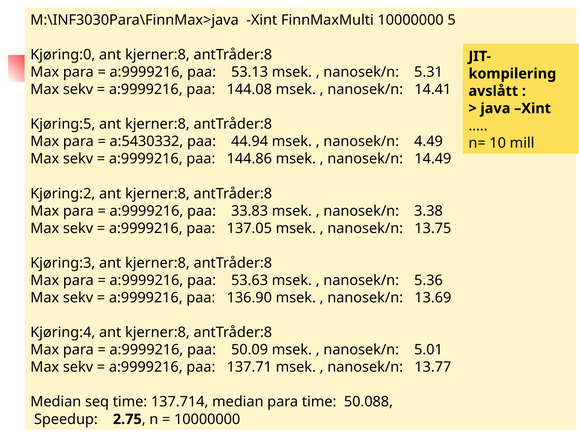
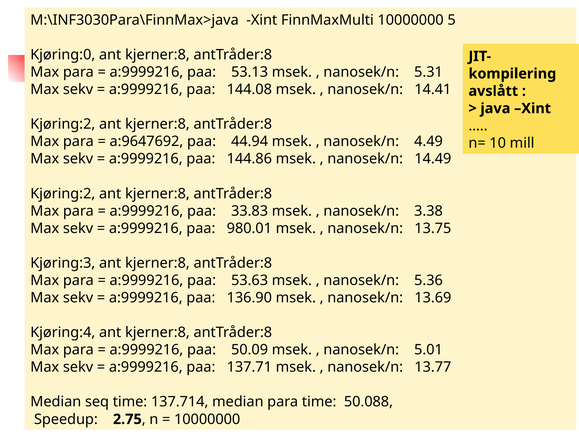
Kjøring:5: Kjøring:5 -> Kjøring:2 (63, 124)
a:5430332: a:5430332 -> a:9647692 (146, 142)
137.05: 137.05 -> 980.01 (249, 228)
